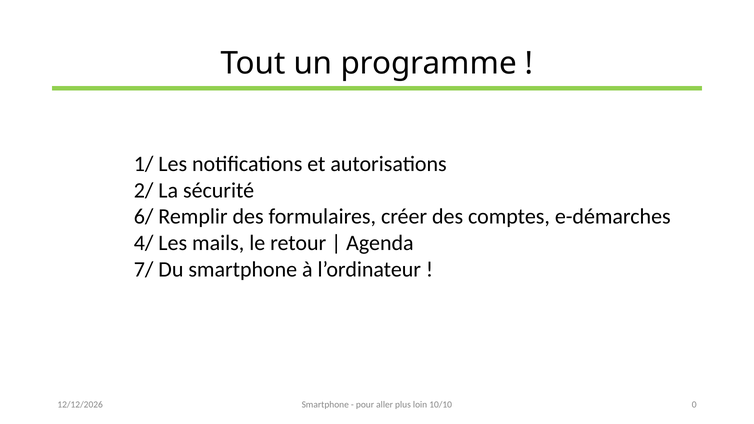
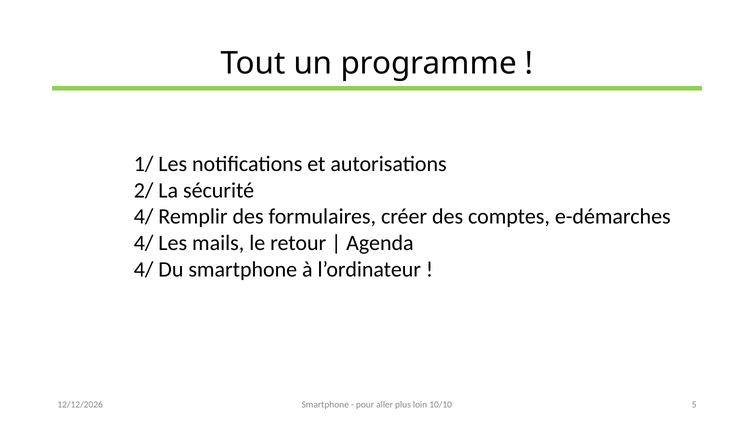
6/: 6/ -> 4/ (144, 217)
7/: 7/ -> 4/ (144, 270)
0: 0 -> 5 (694, 405)
